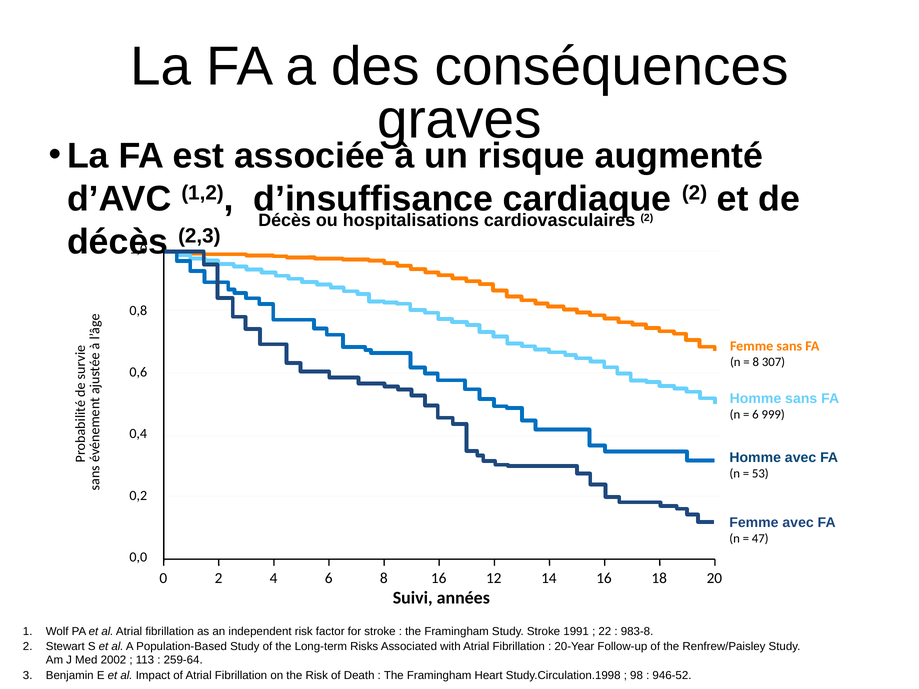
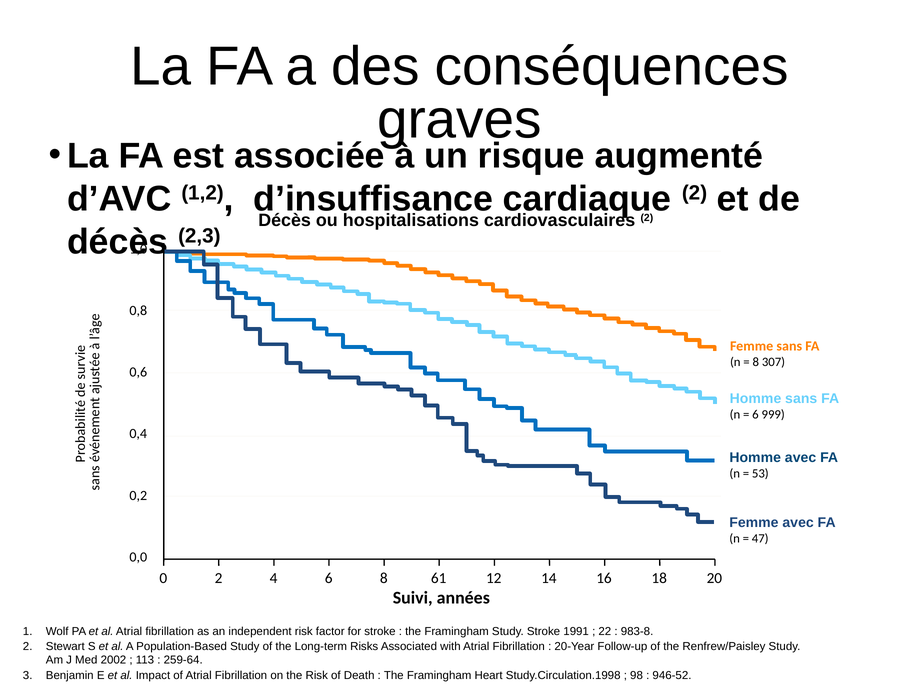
8 16: 16 -> 61 (439, 578)
